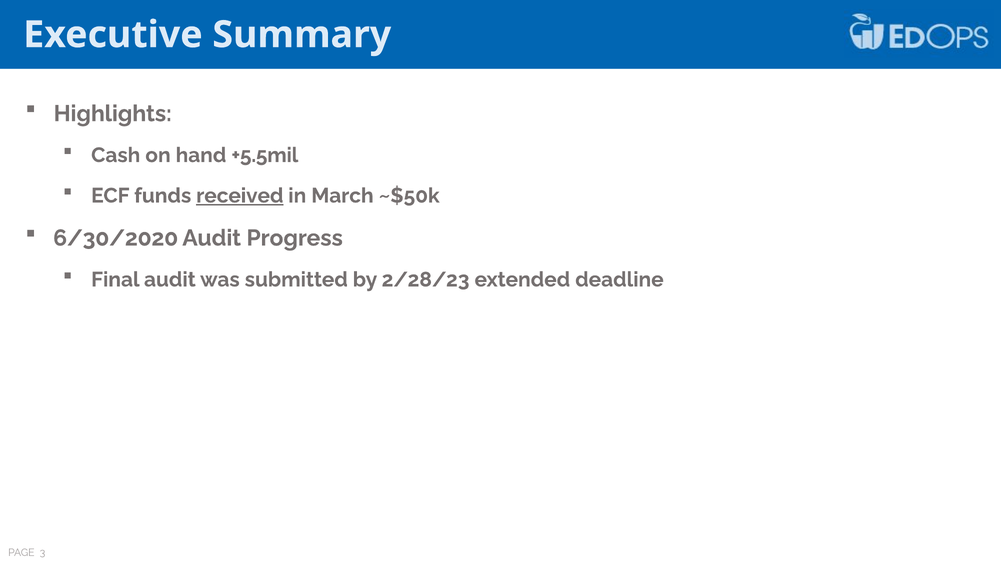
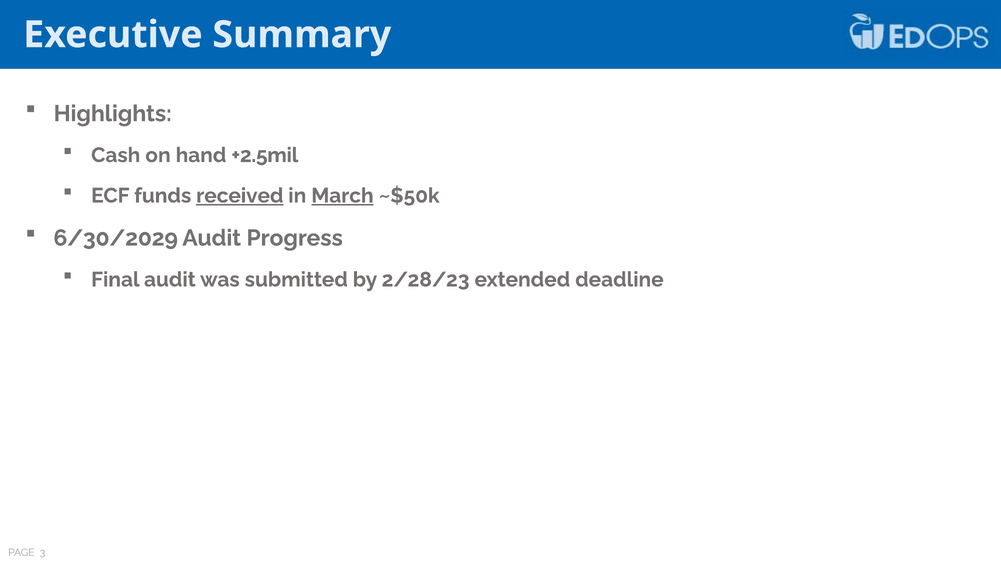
+5.5mil: +5.5mil -> +2.5mil (265, 155)
March underline: none -> present (342, 196)
6/30/2020: 6/30/2020 -> 6/30/2029 (116, 238)
